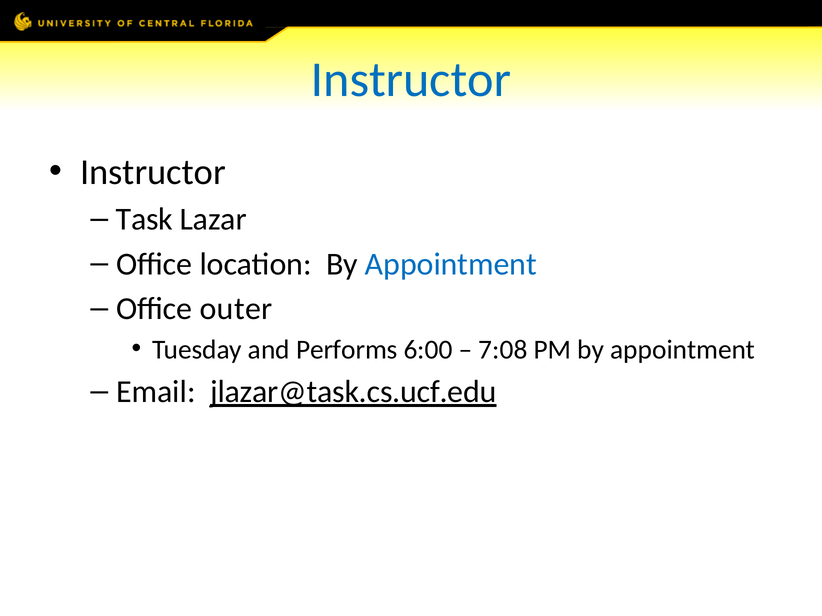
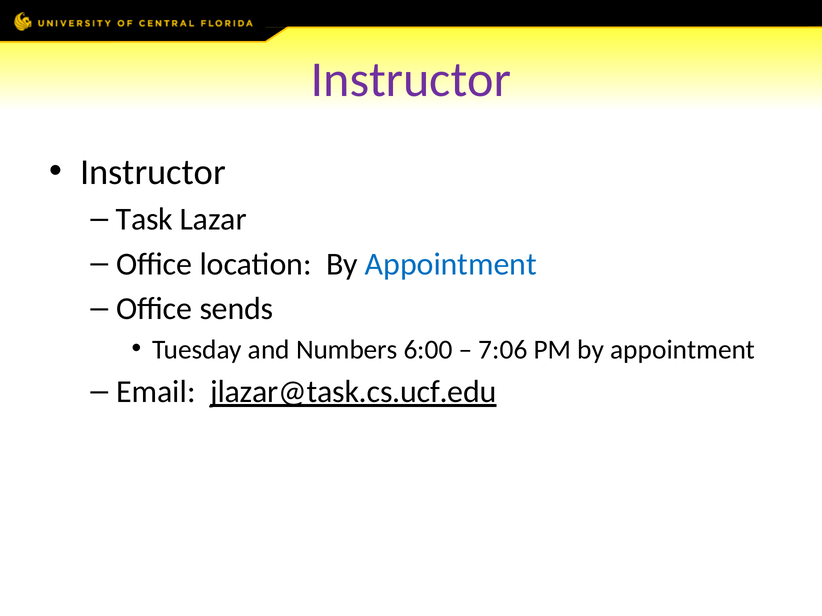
Instructor colour: blue -> purple (411, 80)
outer: outer -> sends (236, 309)
Performs: Performs -> Numbers (347, 350)
7:08: 7:08 -> 7:06 (503, 350)
